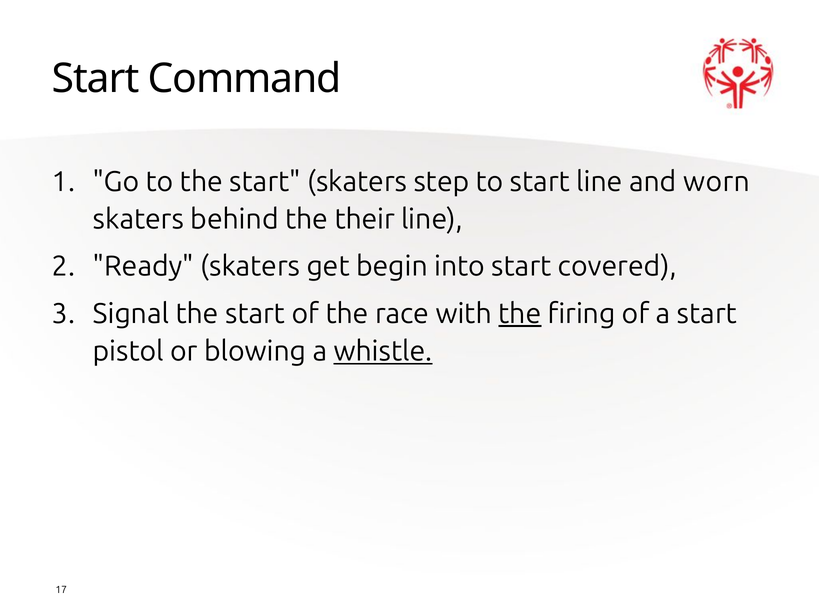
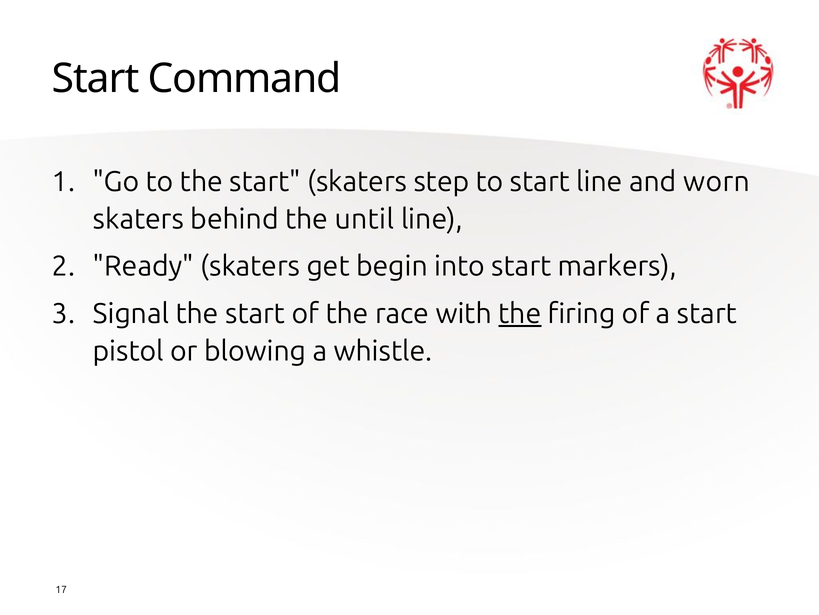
their: their -> until (364, 219)
covered: covered -> markers (617, 266)
whistle underline: present -> none (383, 351)
